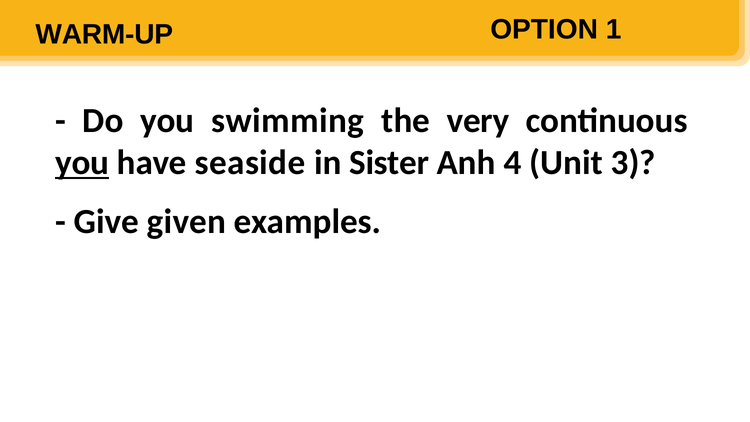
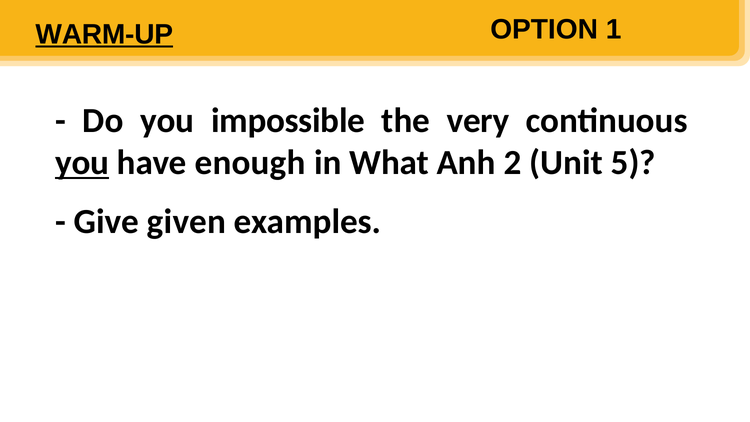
WARM-UP underline: none -> present (104, 34)
swimming: swimming -> impossible (288, 121)
seaside: seaside -> enough (250, 163)
Sister: Sister -> What (389, 163)
4: 4 -> 2 (512, 163)
3: 3 -> 5 (633, 163)
